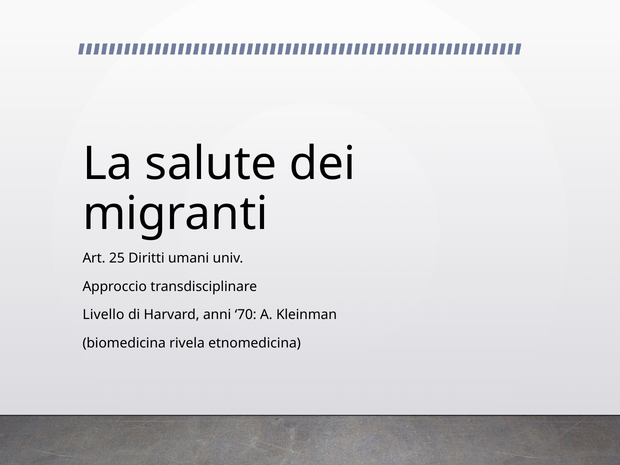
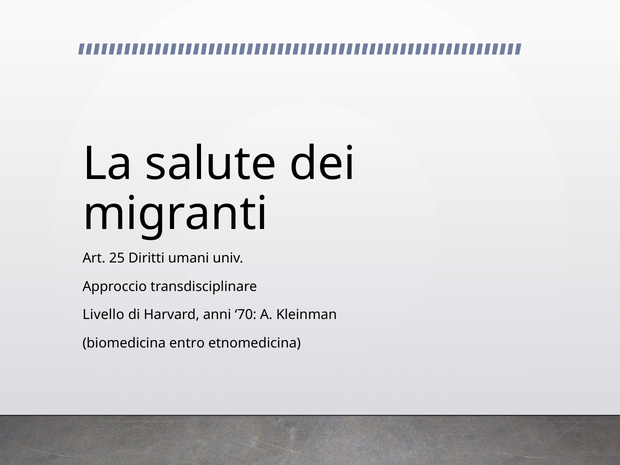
rivela: rivela -> entro (187, 343)
